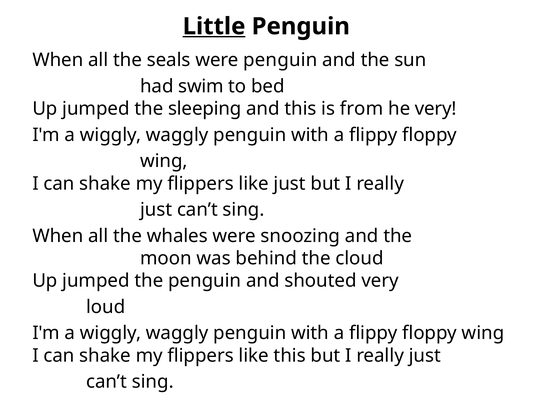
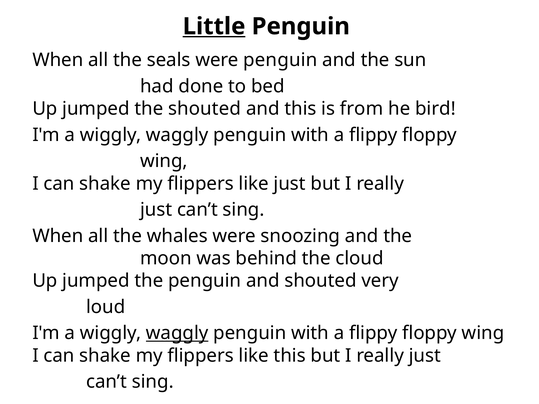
swim: swim -> done (201, 86)
the sleeping: sleeping -> shouted (205, 109)
he very: very -> bird (435, 109)
waggly underline: none -> present (177, 333)
